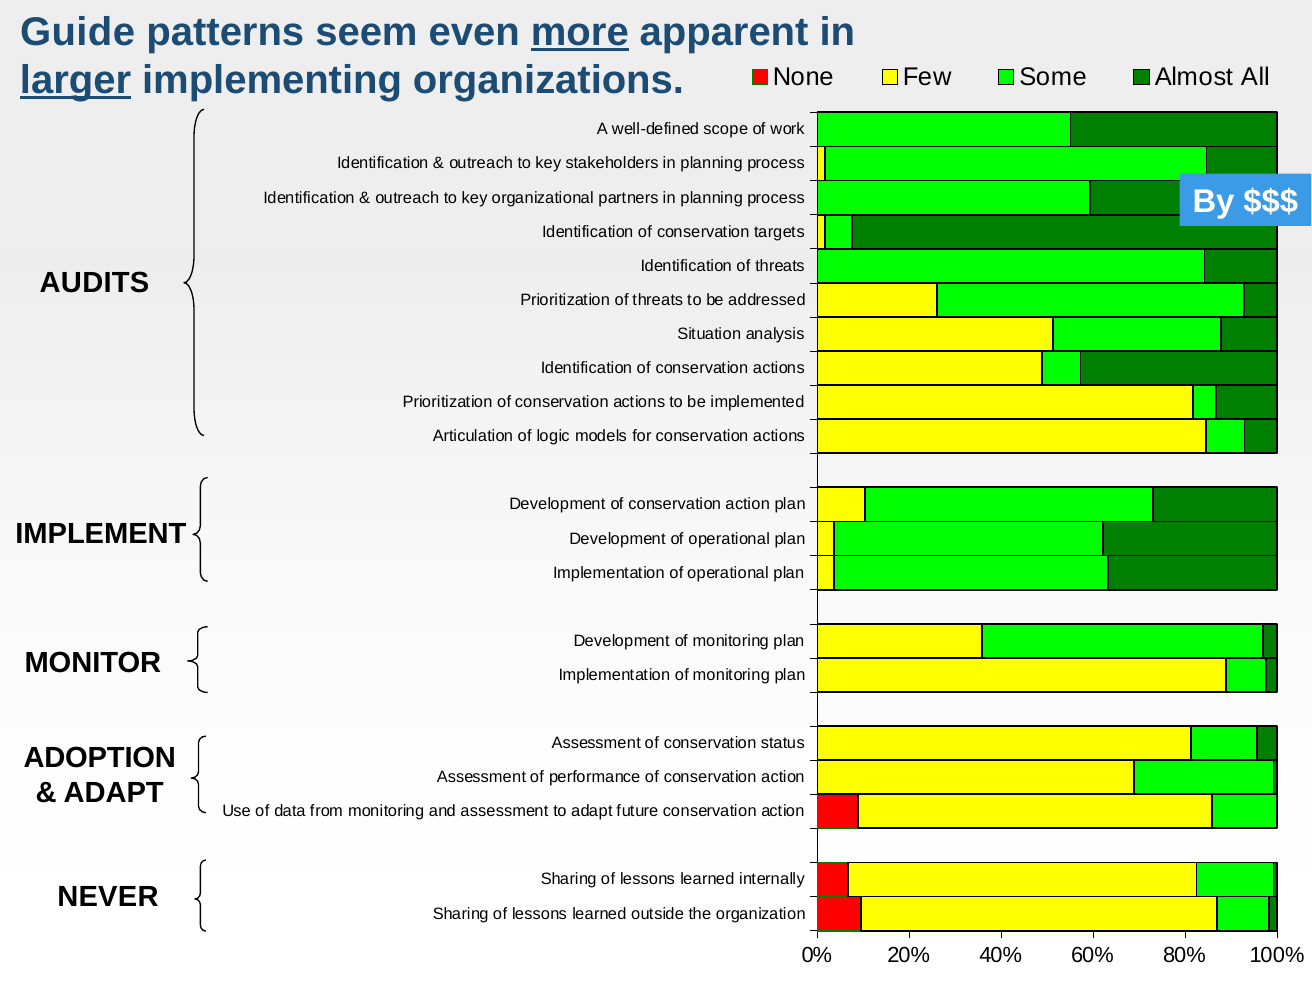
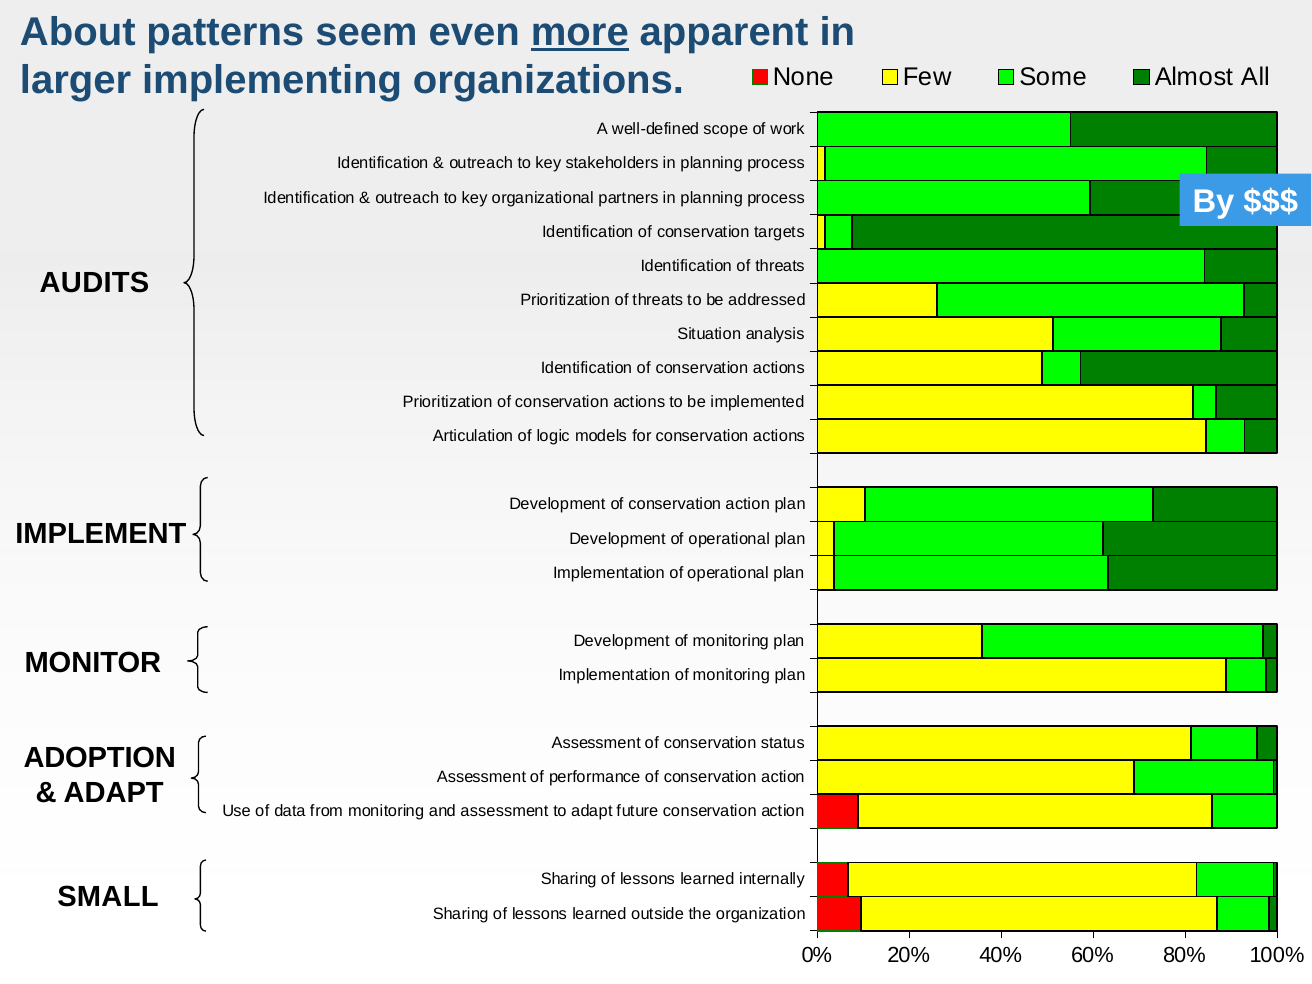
Guide: Guide -> About (78, 32)
larger underline: present -> none (76, 80)
NEVER: NEVER -> SMALL (108, 897)
